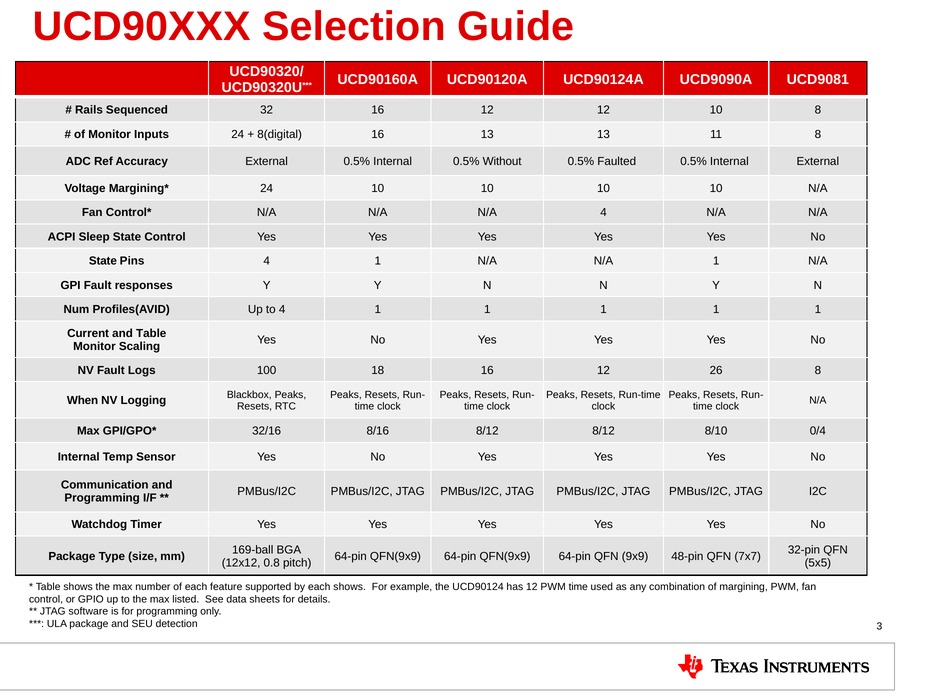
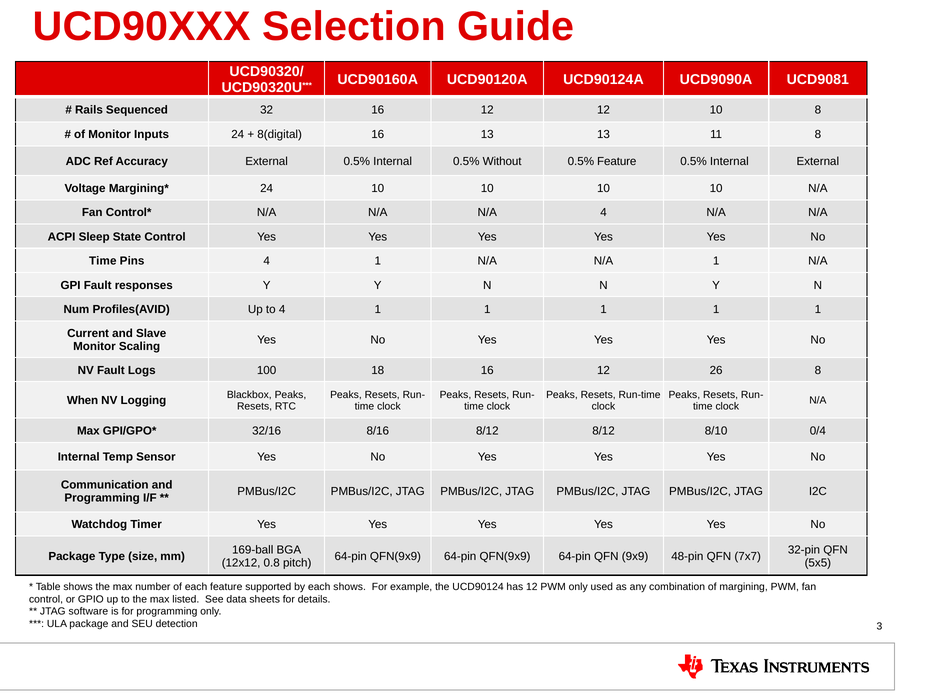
0.5% Faulted: Faulted -> Feature (617, 161)
State: State -> Time (103, 261)
and Table: Table -> Slave (151, 333)
PWM time: time -> only (578, 587)
